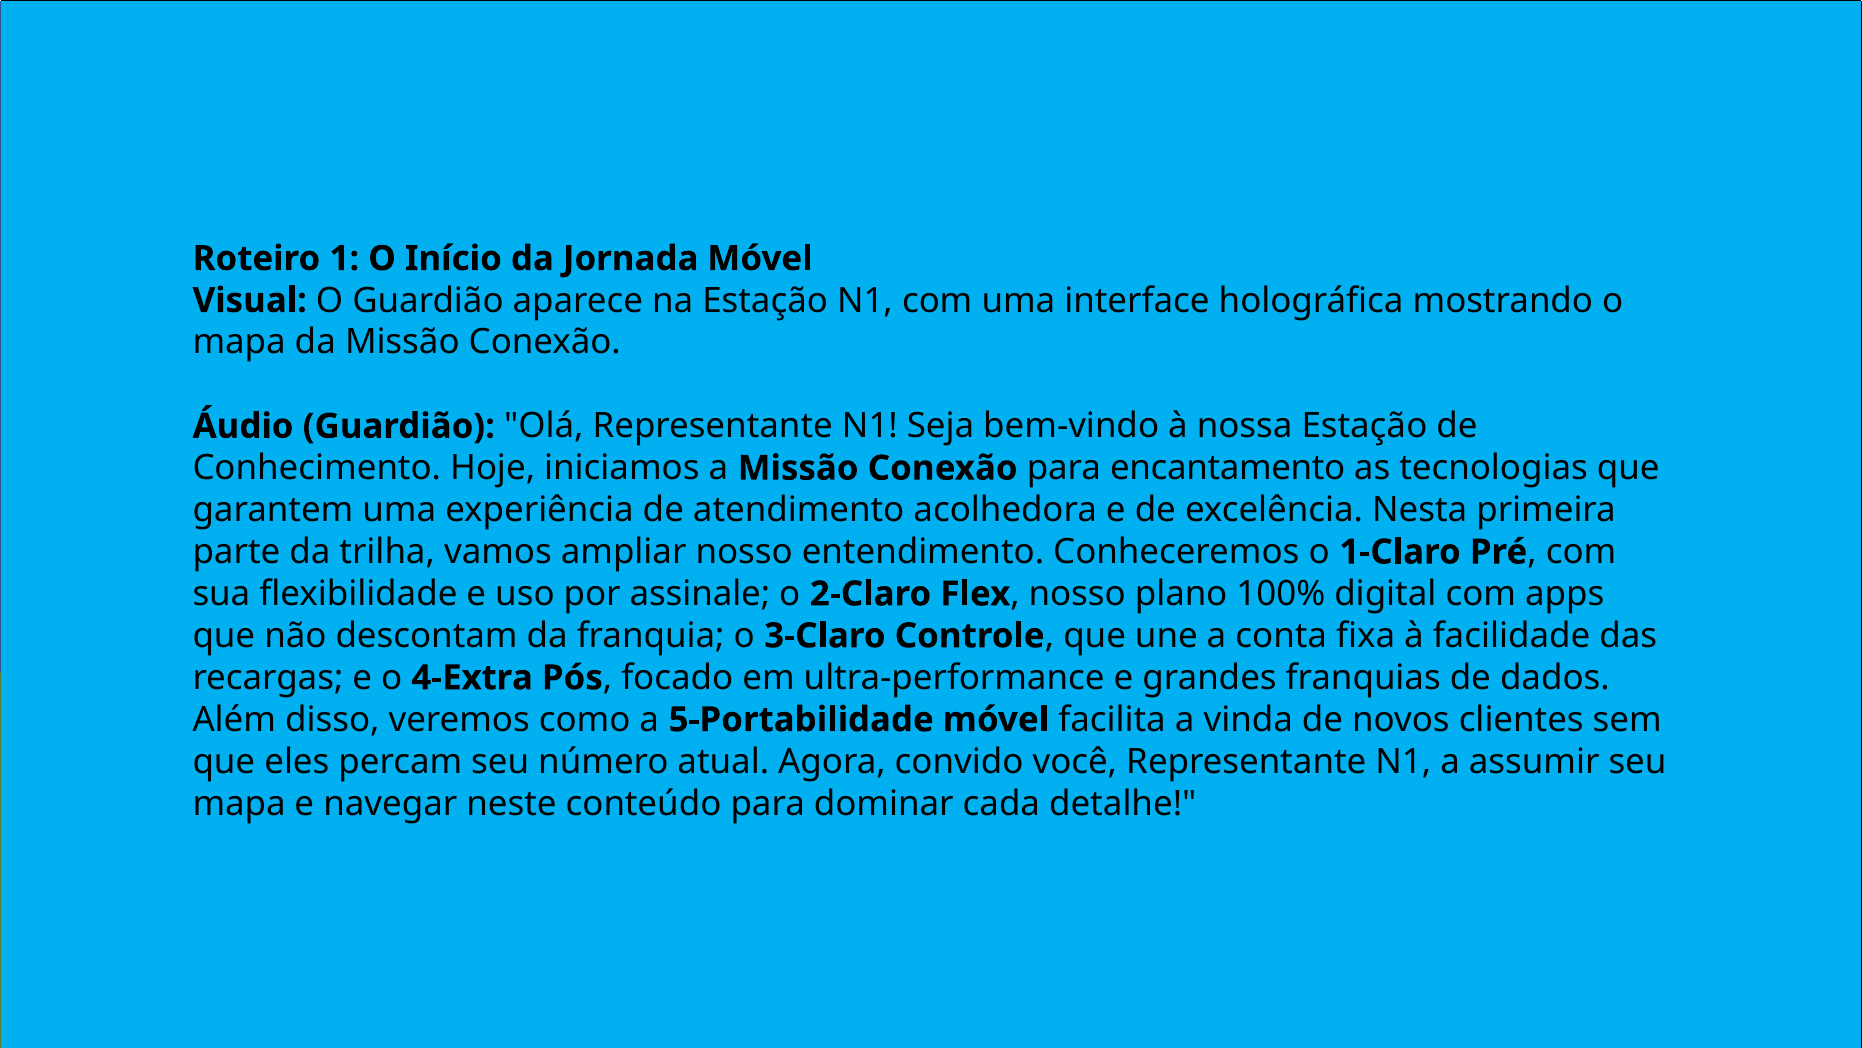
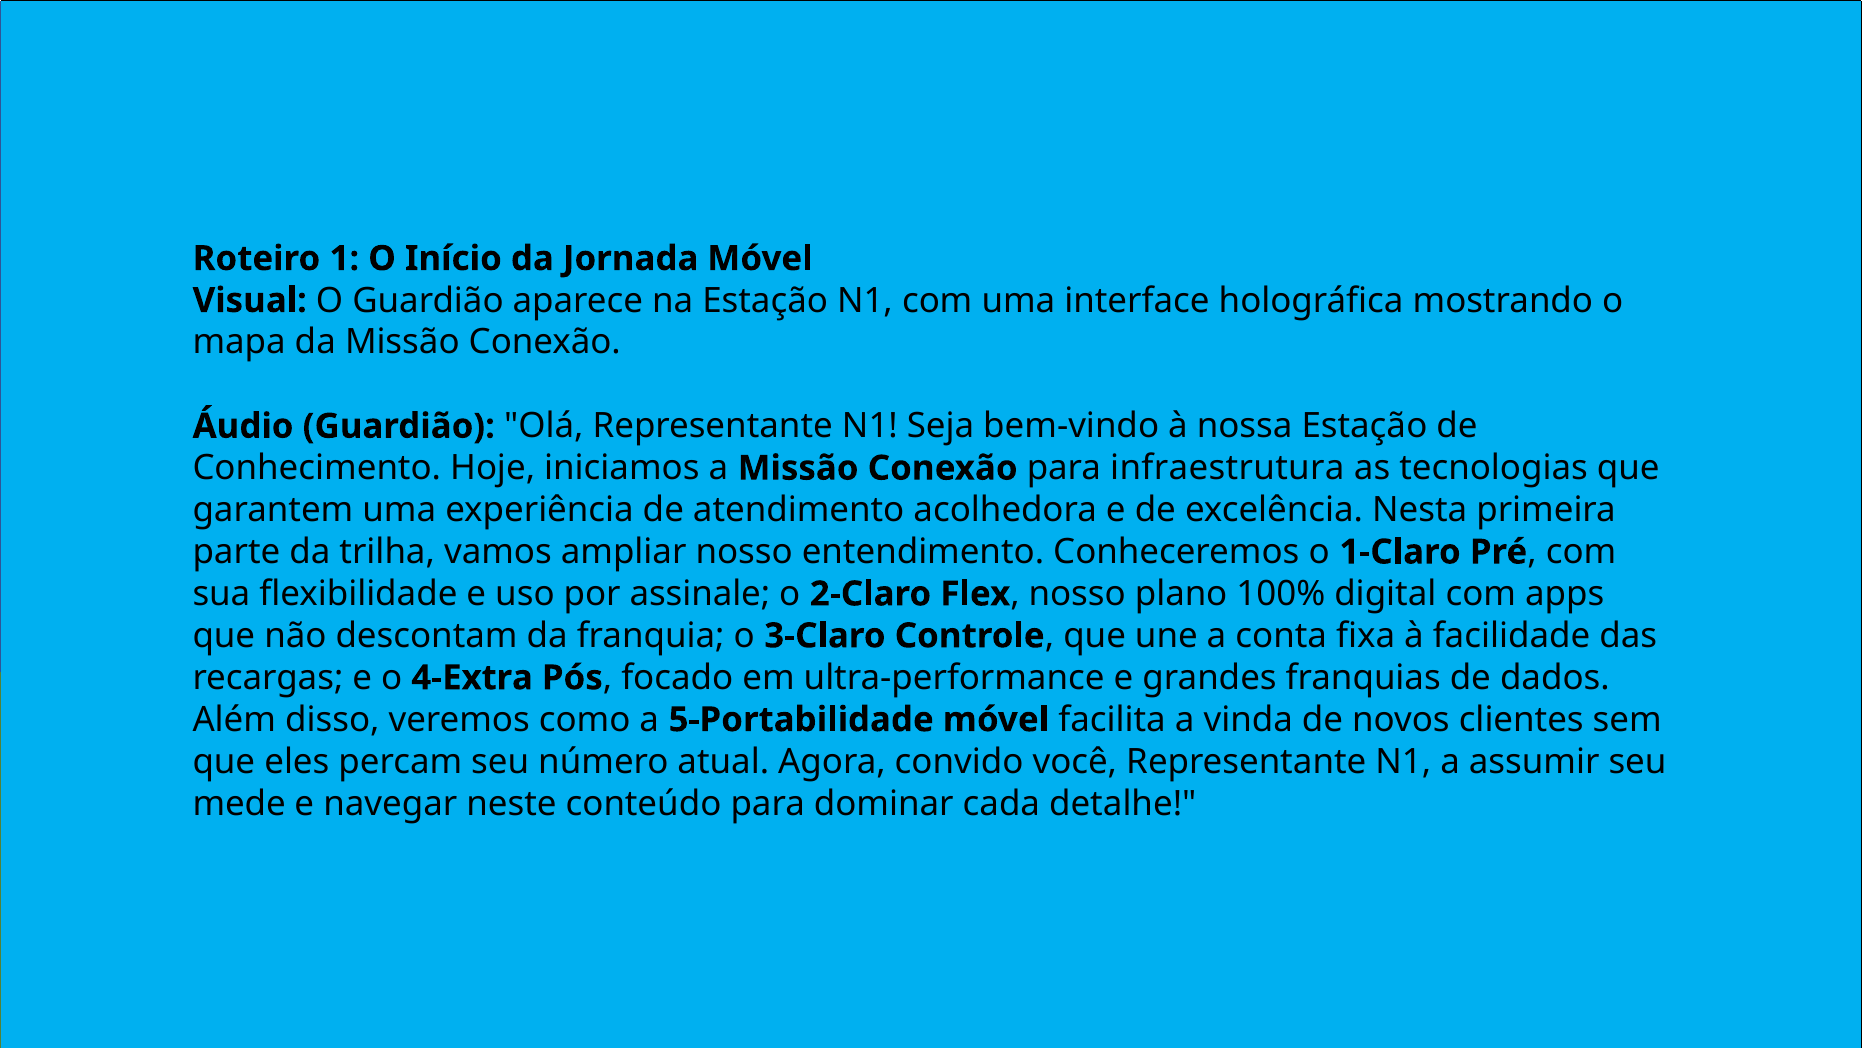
encantamento: encantamento -> infraestrutura (1227, 468)
mapa: mapa -> mede (239, 803)
